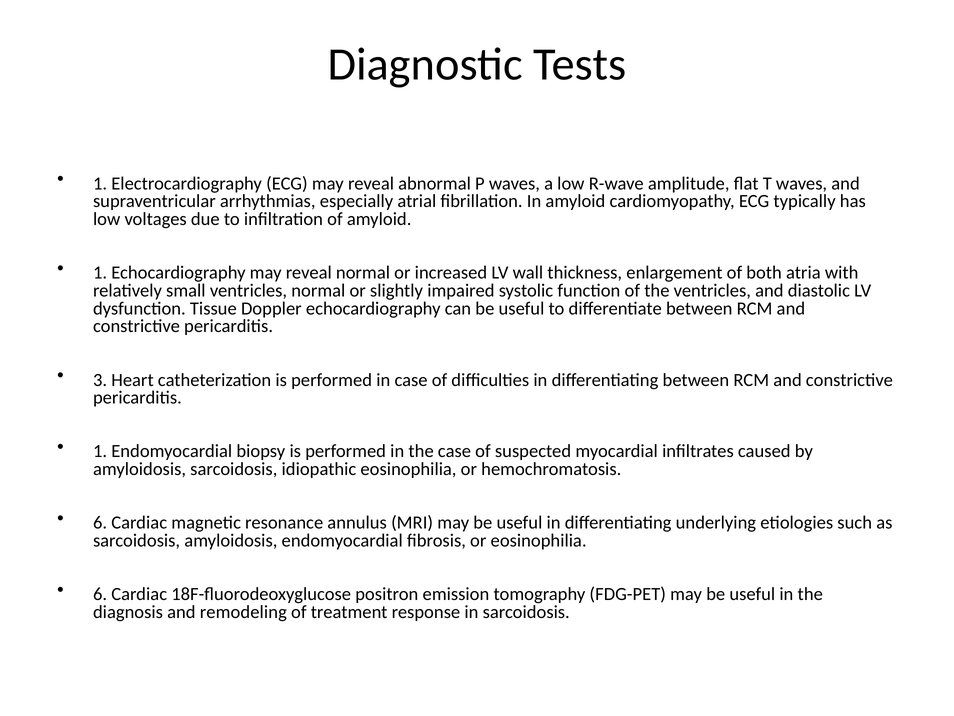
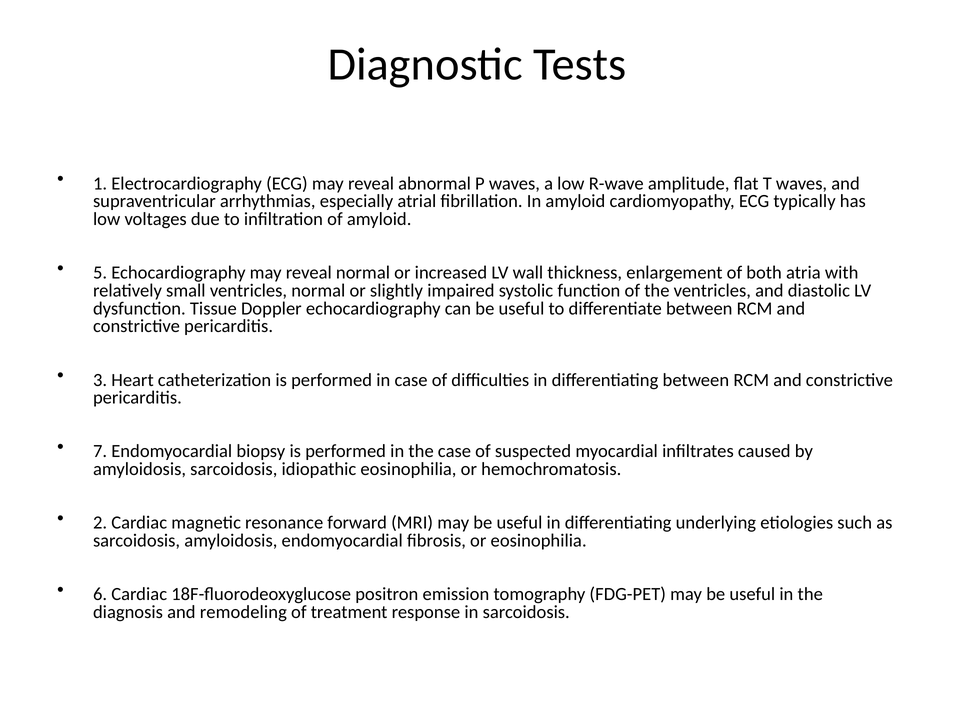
1: 1 -> 5 (100, 273)
1: 1 -> 7 (100, 451)
6: 6 -> 2 (100, 522)
annulus: annulus -> forward (357, 522)
